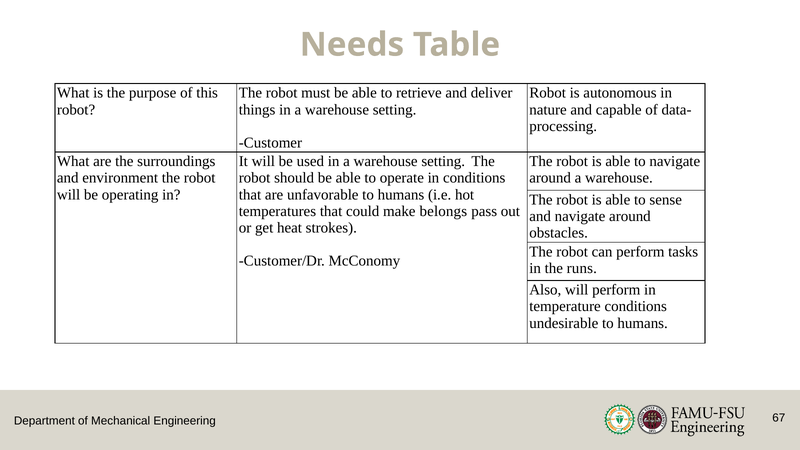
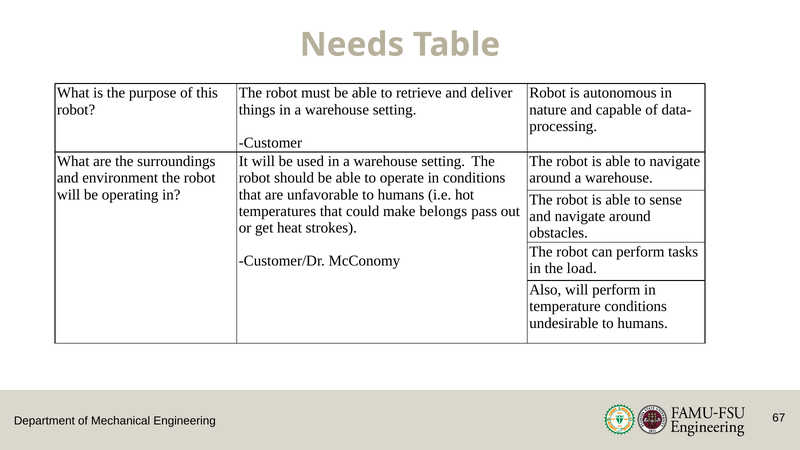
runs: runs -> load (582, 268)
